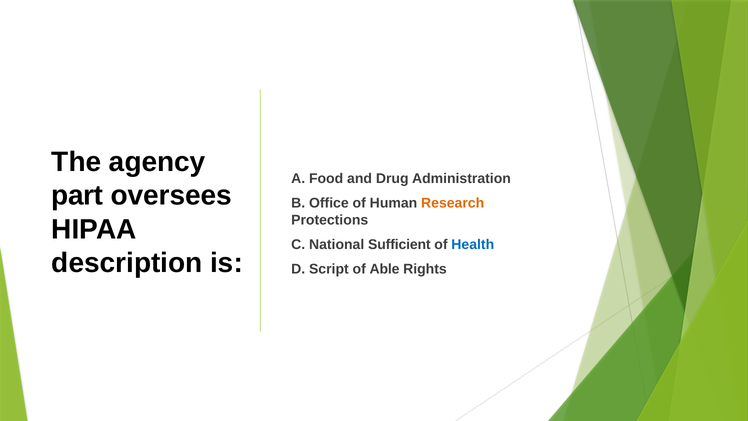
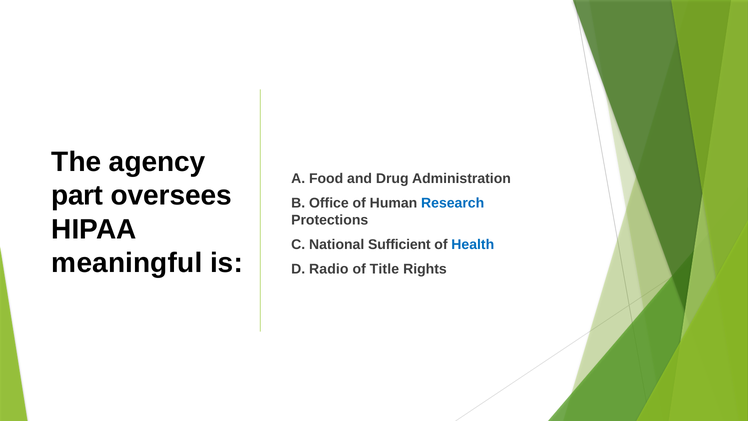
Research colour: orange -> blue (453, 203)
description: description -> meaningful (127, 263)
Script: Script -> Radio (329, 269)
Able: Able -> Title (384, 269)
